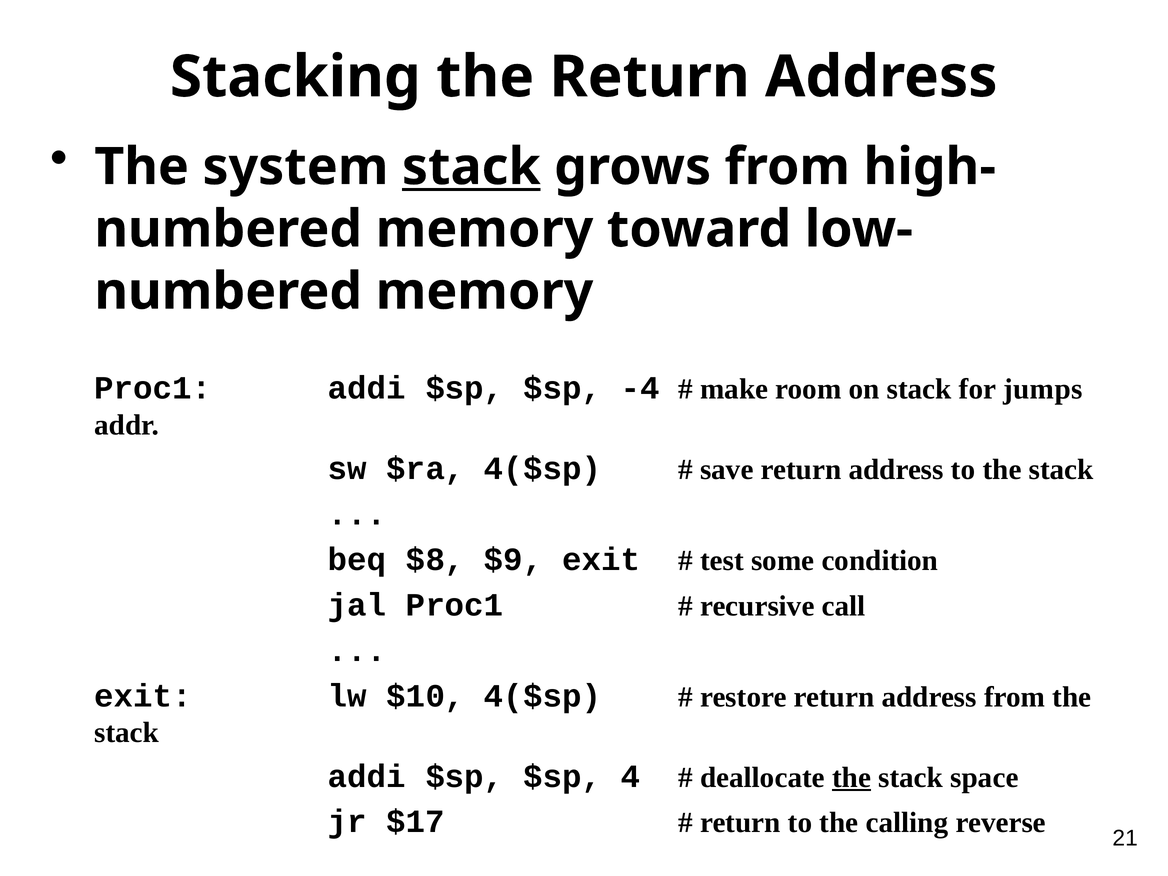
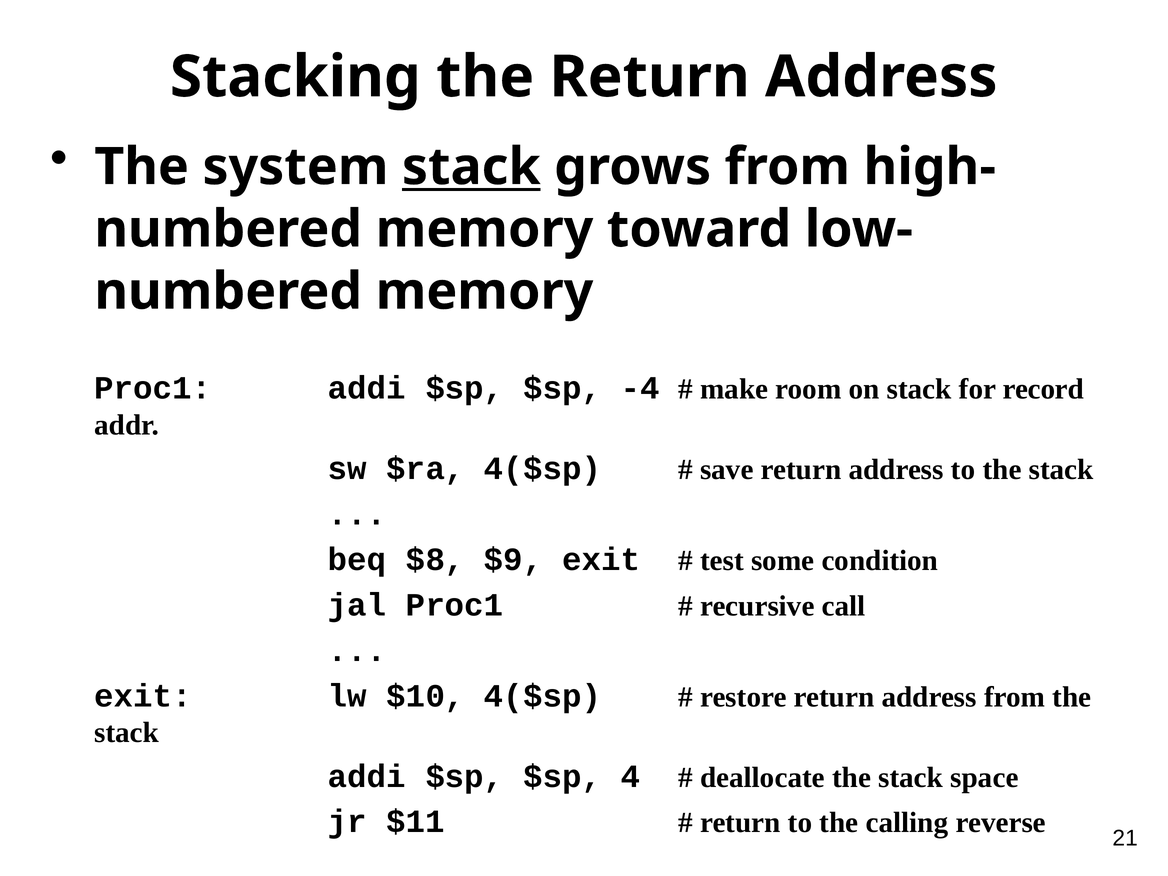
jumps: jumps -> record (1043, 389)
the underline: present -> none (852, 777)
$17: $17 -> $11 (416, 822)
